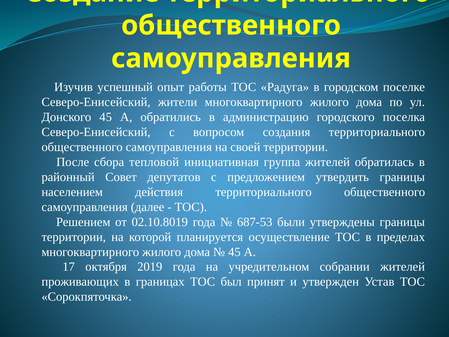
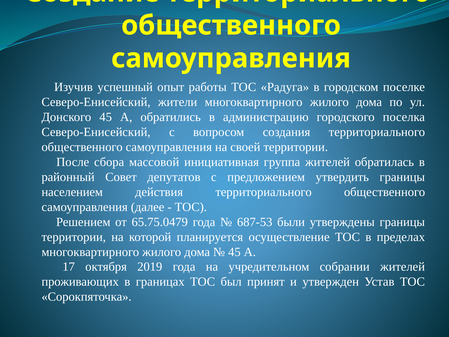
тепловой: тепловой -> массовой (154, 162)
02.10.8019: 02.10.8019 -> 65.75.0479 (160, 222)
